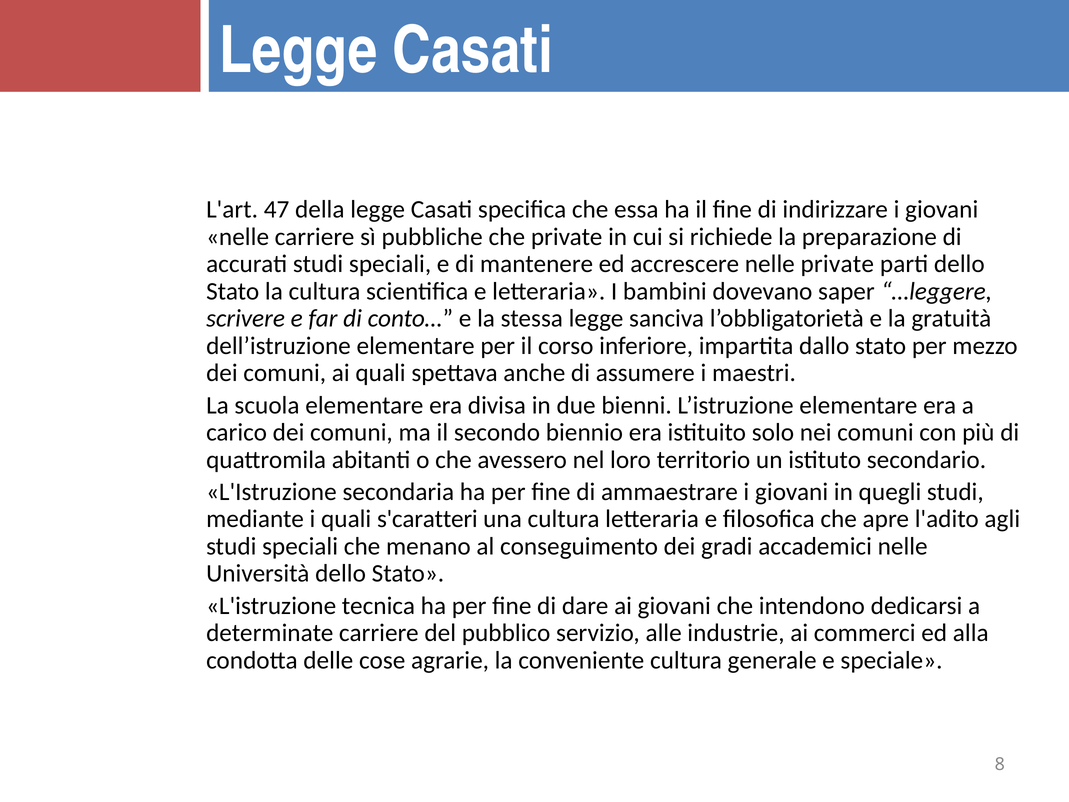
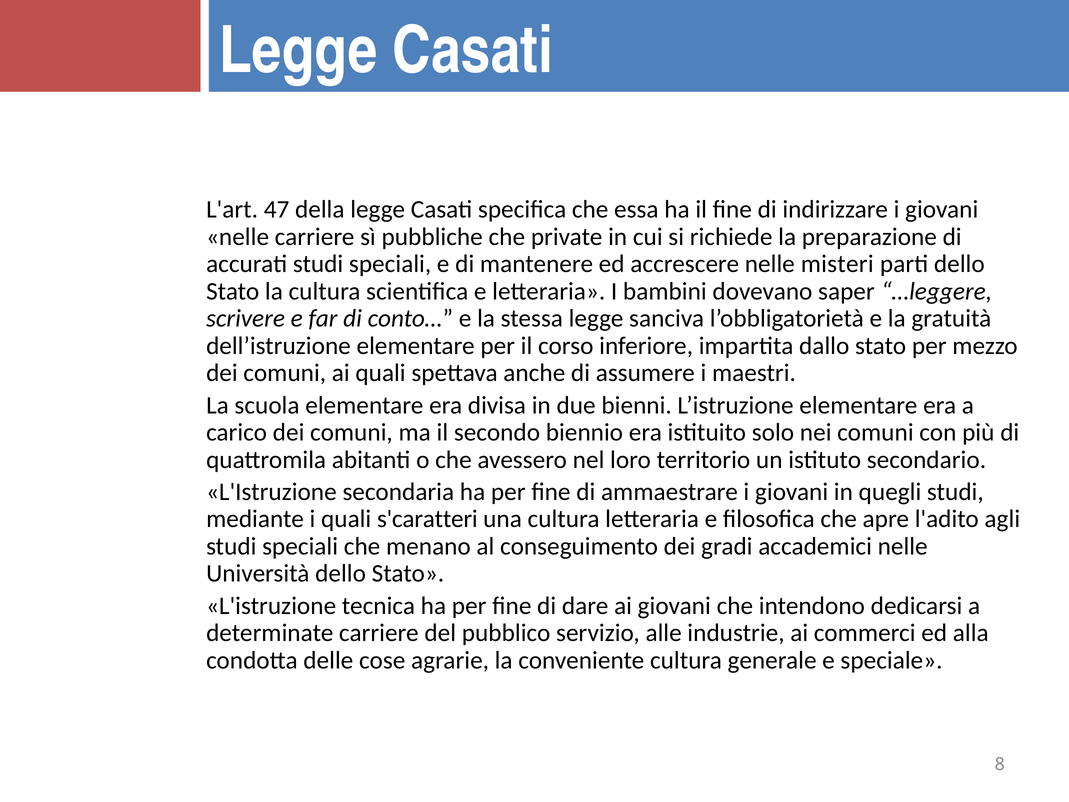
nelle private: private -> misteri (837, 264)
